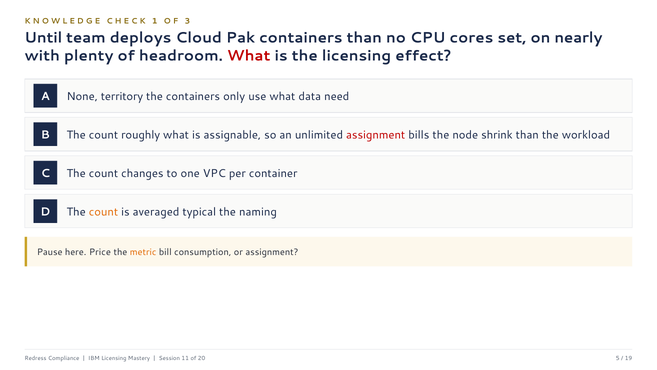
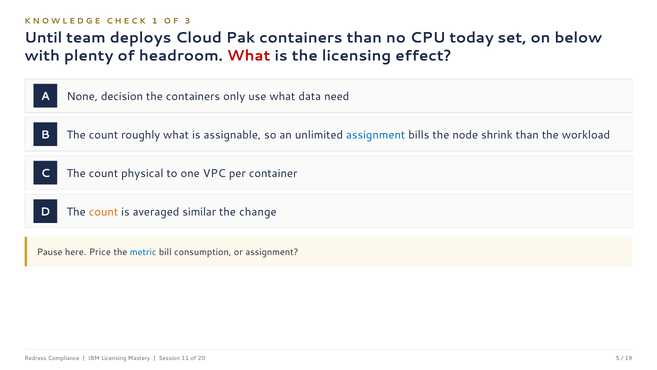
cores: cores -> today (472, 38)
nearly: nearly -> below (578, 38)
territory: territory -> decision (122, 96)
assignment colour: red -> blue (376, 135)
changes: changes -> physical (142, 173)
typical: typical -> similar (199, 212)
naming: naming -> change (258, 212)
metric colour: orange -> blue (143, 252)
